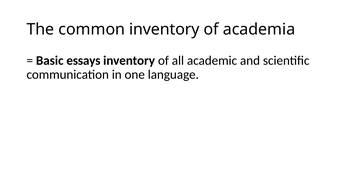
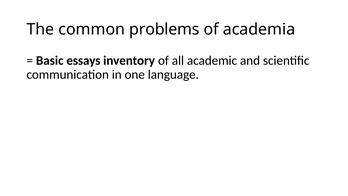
common inventory: inventory -> problems (164, 29)
